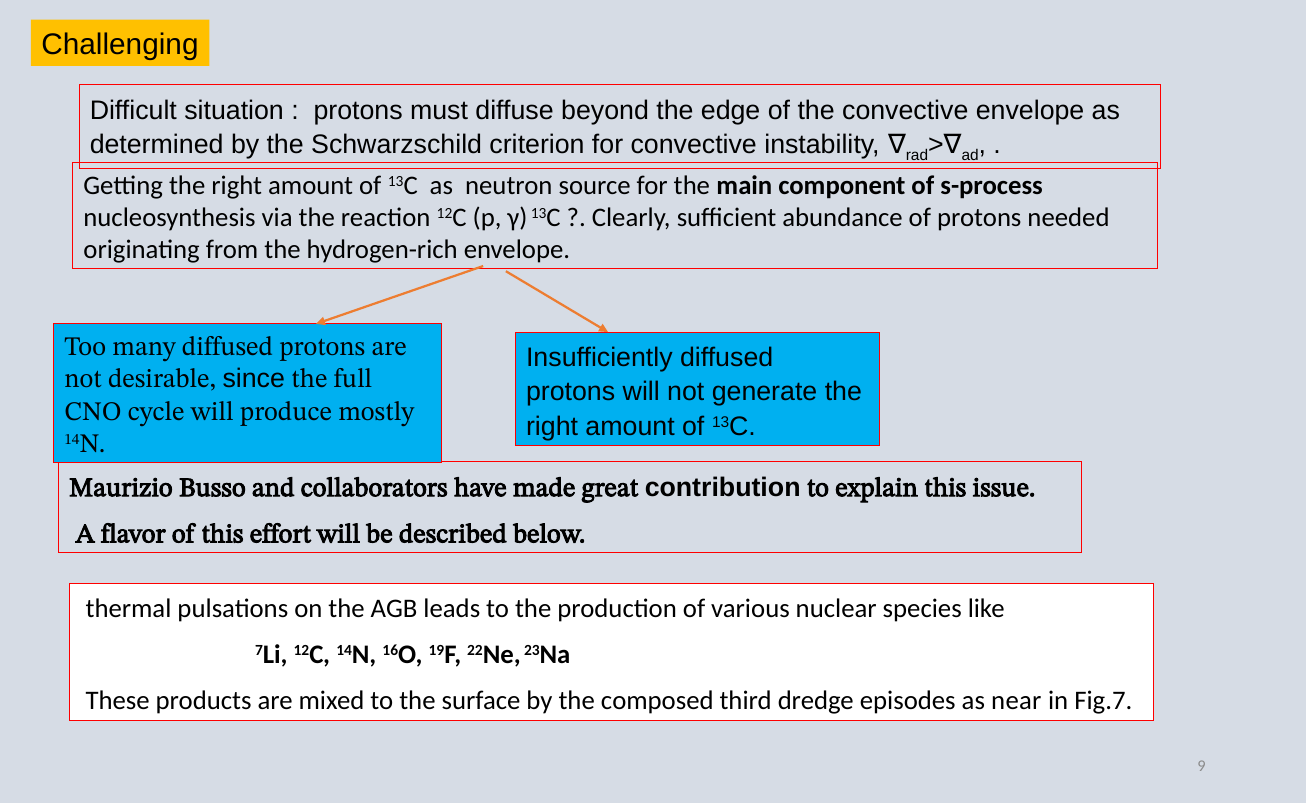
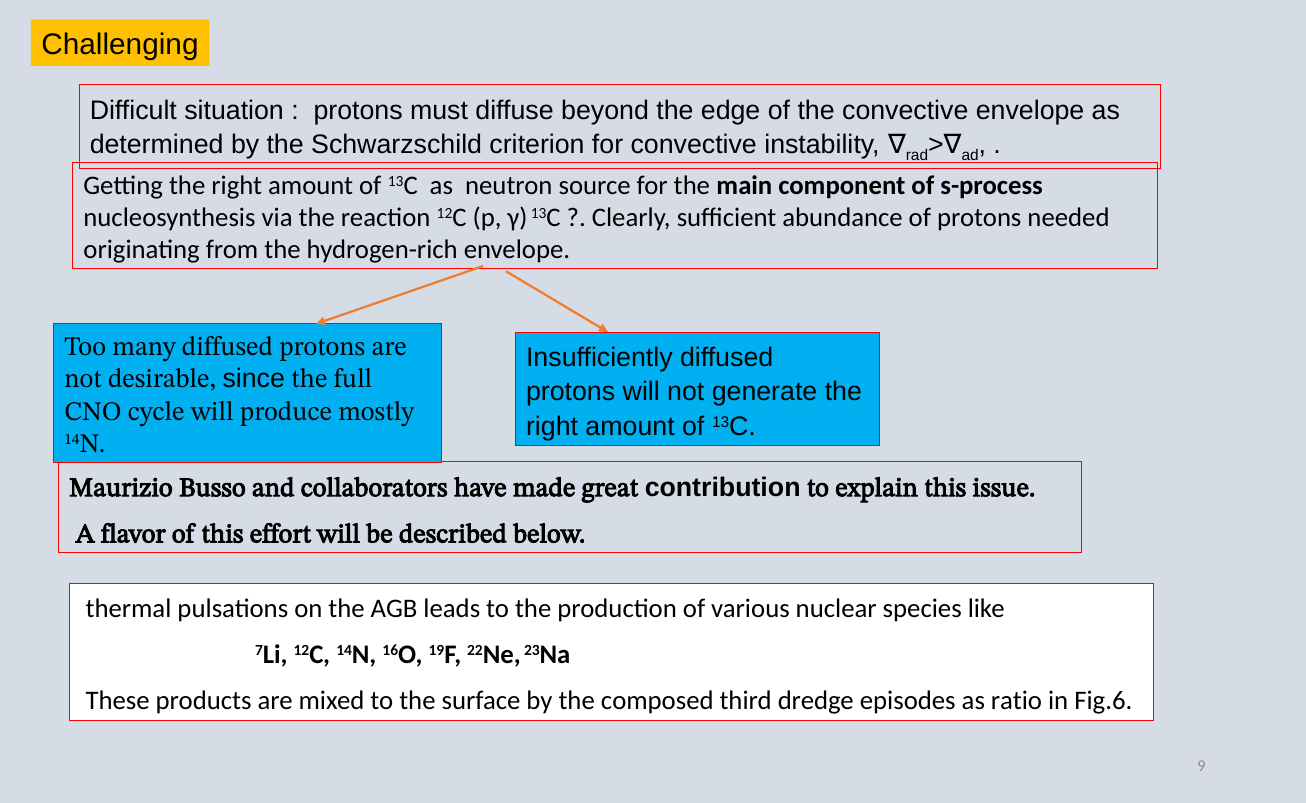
near: near -> ratio (1016, 701)
Fig.7: Fig.7 -> Fig.6 (1103, 701)
